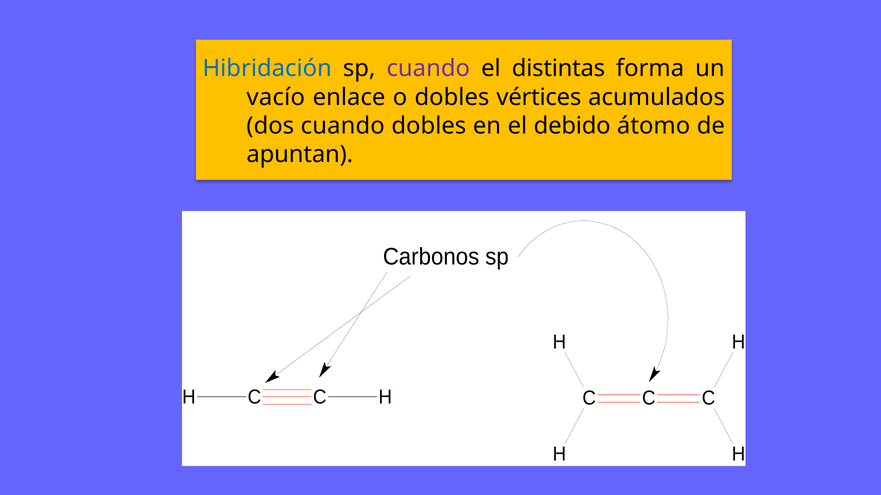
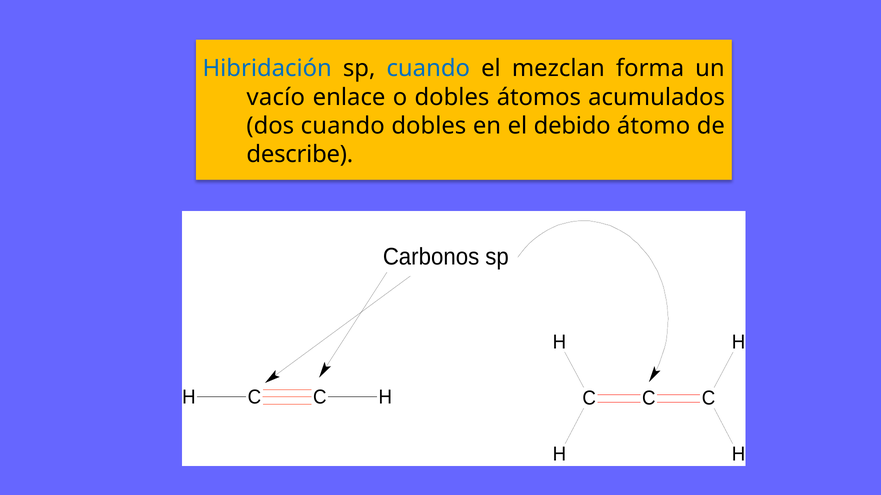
cuando colour: purple -> blue (428, 69)
distintas: distintas -> mezclan (558, 69)
vértices: vértices -> átomos (539, 97)
apuntan: apuntan -> describe (300, 154)
